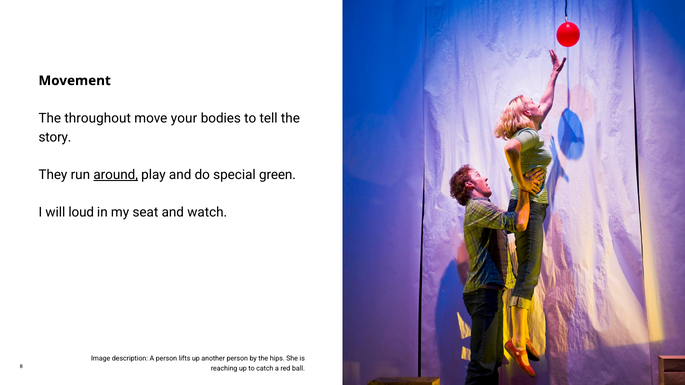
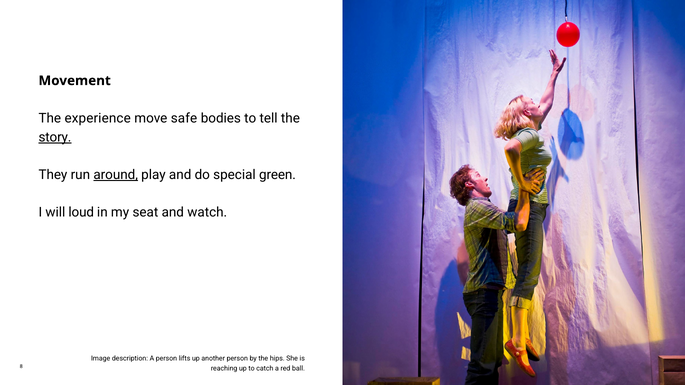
throughout: throughout -> experience (98, 118)
your: your -> safe (184, 118)
story underline: none -> present (55, 137)
